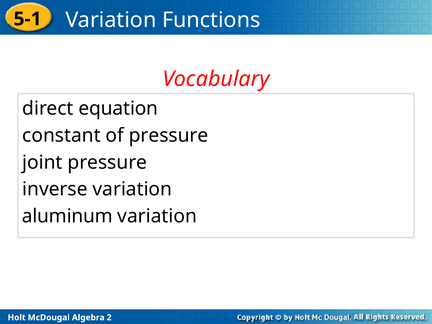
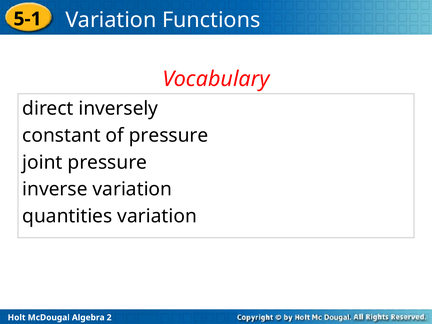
equation: equation -> inversely (118, 109)
aluminum: aluminum -> quantities (67, 216)
